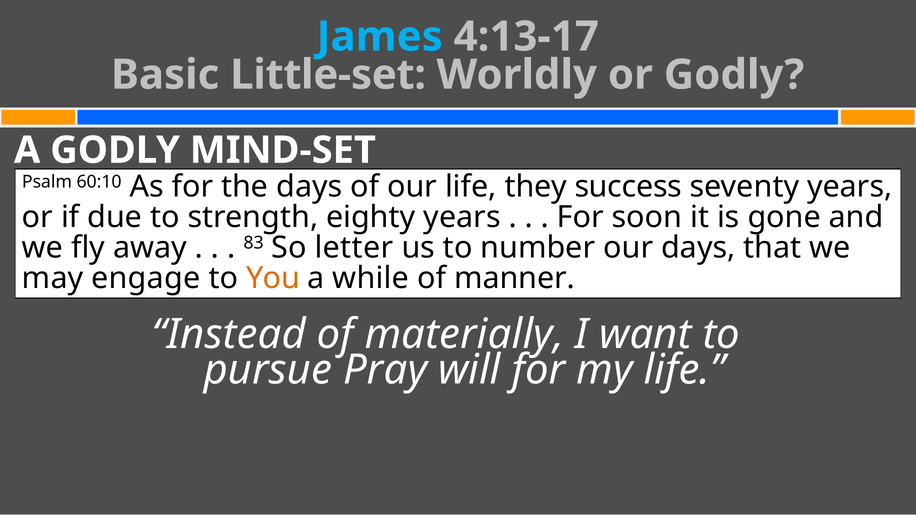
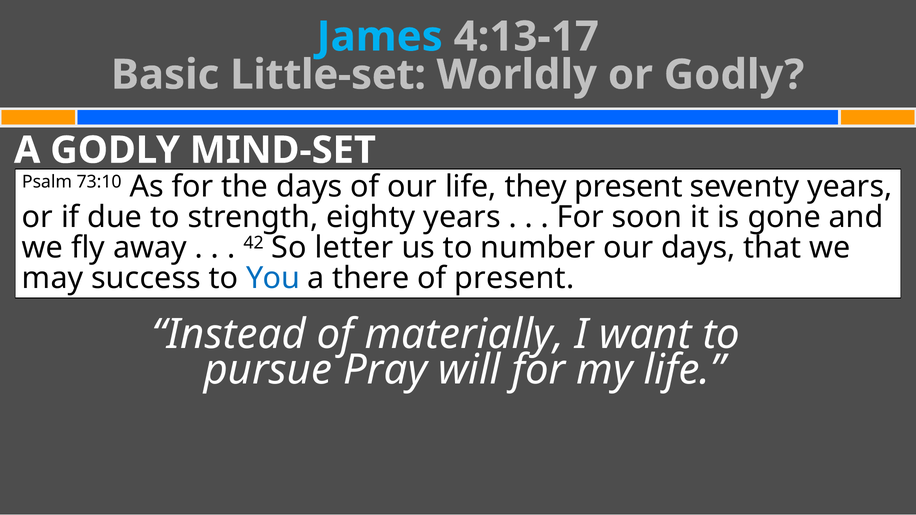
60:10: 60:10 -> 73:10 (99, 182)
they success: success -> present (628, 187)
83: 83 -> 42 (254, 243)
engage: engage -> success (146, 279)
You colour: orange -> blue (273, 279)
while: while -> there (371, 279)
of manner: manner -> present (514, 279)
